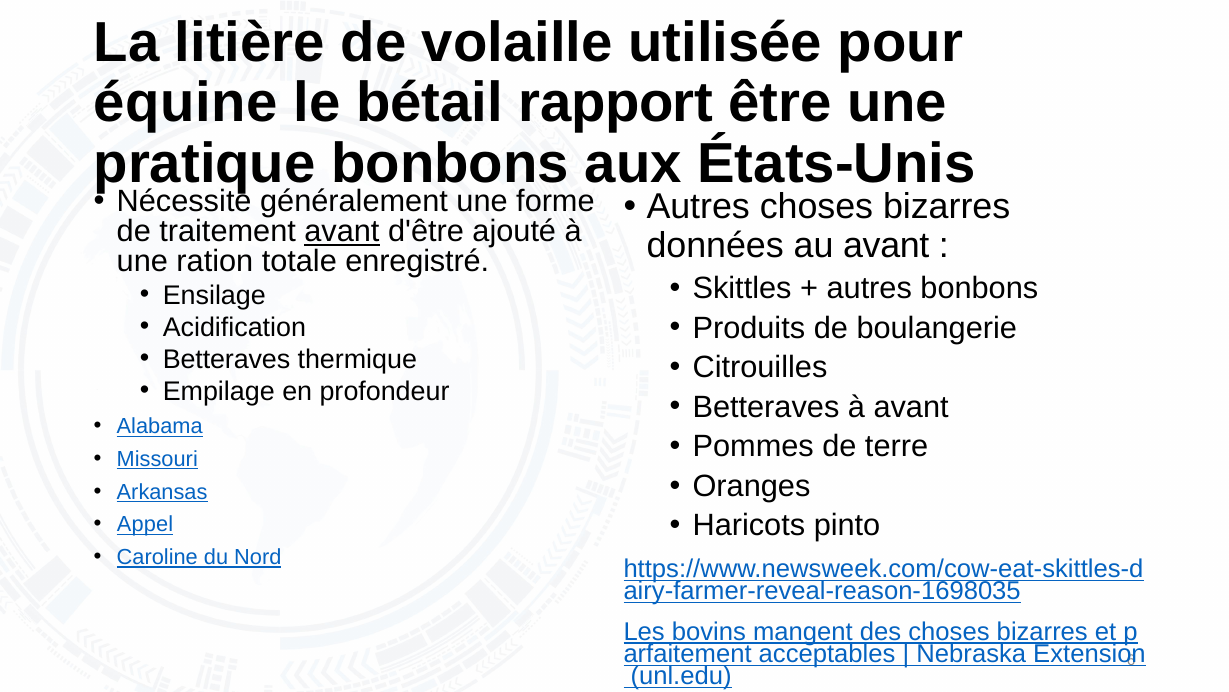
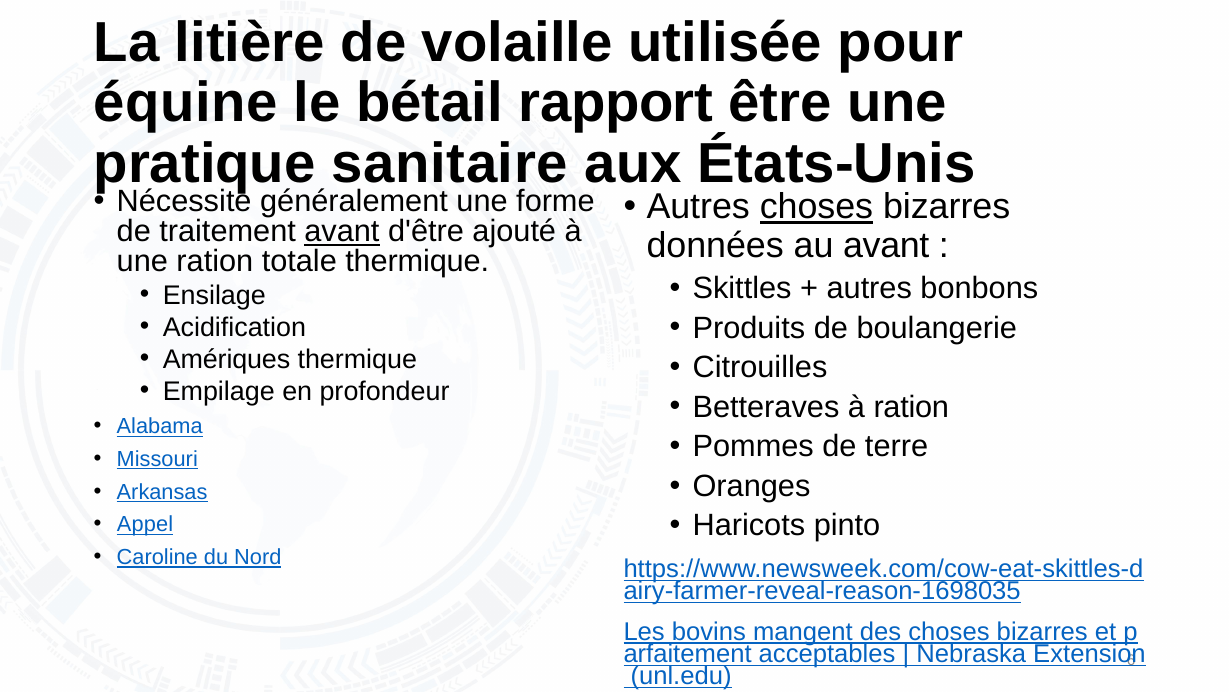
pratique bonbons: bonbons -> sanitaire (450, 164)
choses underline: none -> present (816, 207)
totale enregistré: enregistré -> thermique (417, 261)
Betteraves: Betteraves -> Amériques (227, 359)
à avant: avant -> ration (911, 407)
